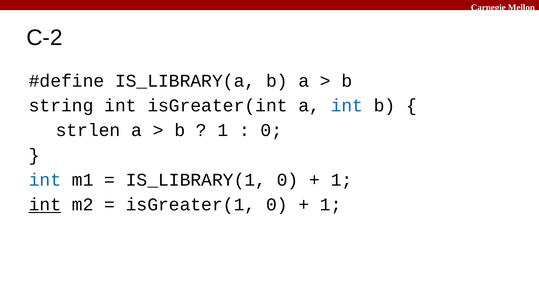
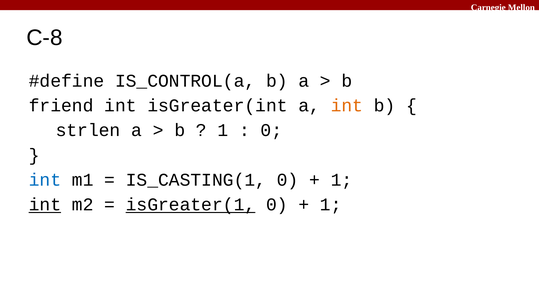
C-2: C-2 -> C-8 (45, 38)
IS_LIBRARY(a: IS_LIBRARY(a -> IS_CONTROL(a (185, 81)
string: string -> friend (61, 106)
int colour: blue -> orange (347, 106)
IS_LIBRARY(1: IS_LIBRARY(1 -> IS_CASTING(1 (196, 180)
isGreater(1 underline: none -> present (191, 205)
